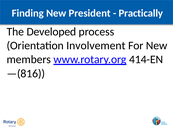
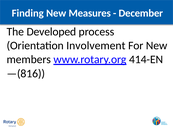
President: President -> Measures (90, 13)
Practically: Practically -> December (141, 13)
